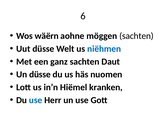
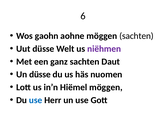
wäërn: wäërn -> gaohn (47, 36)
niëhmen colour: blue -> purple (104, 49)
Hiëmel kranken: kranken -> möggen (106, 88)
